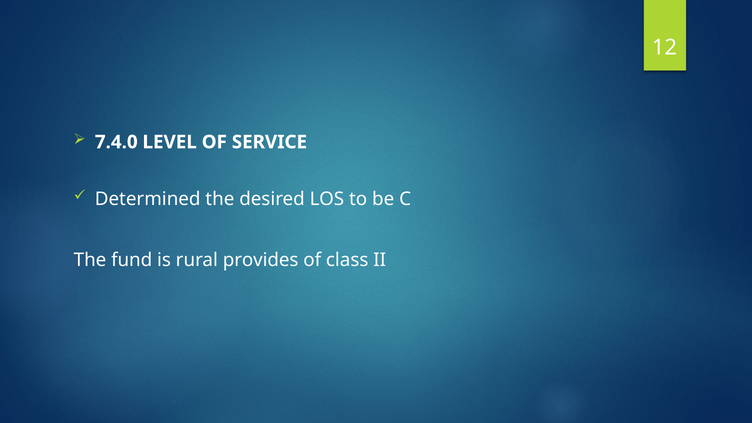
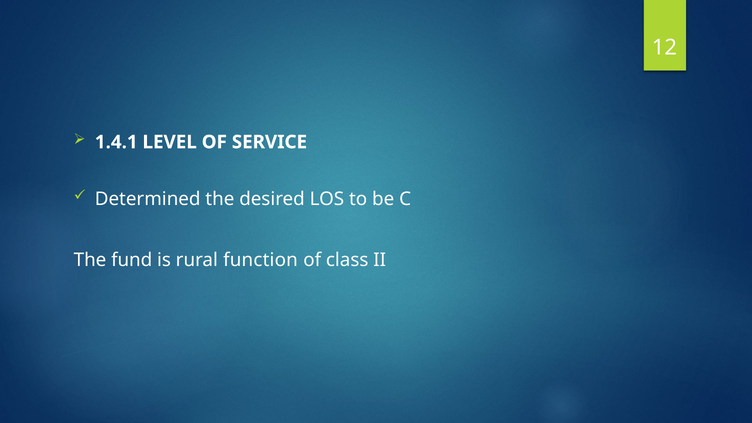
7.4.0: 7.4.0 -> 1.4.1 (116, 142)
provides: provides -> function (260, 260)
